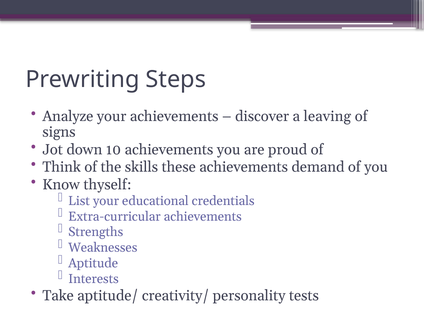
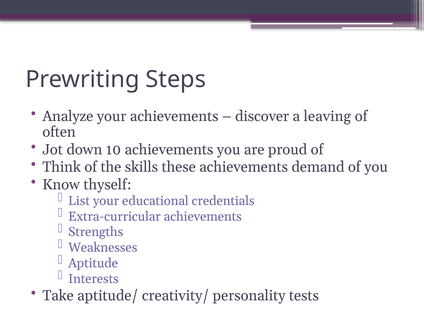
signs: signs -> often (59, 132)
